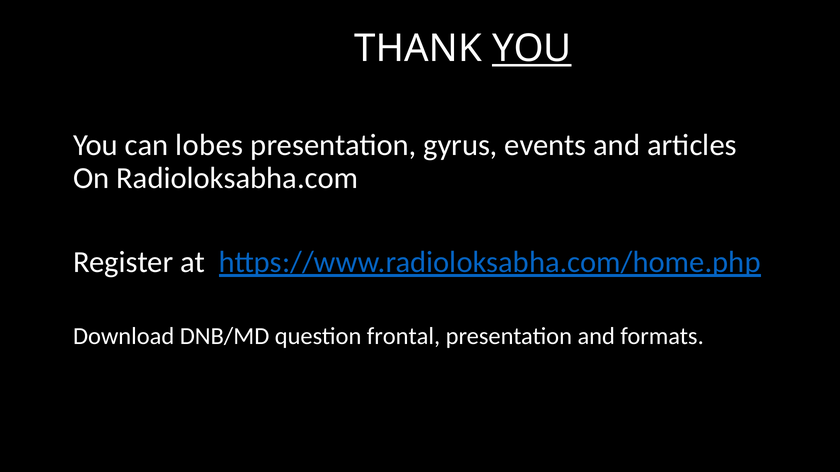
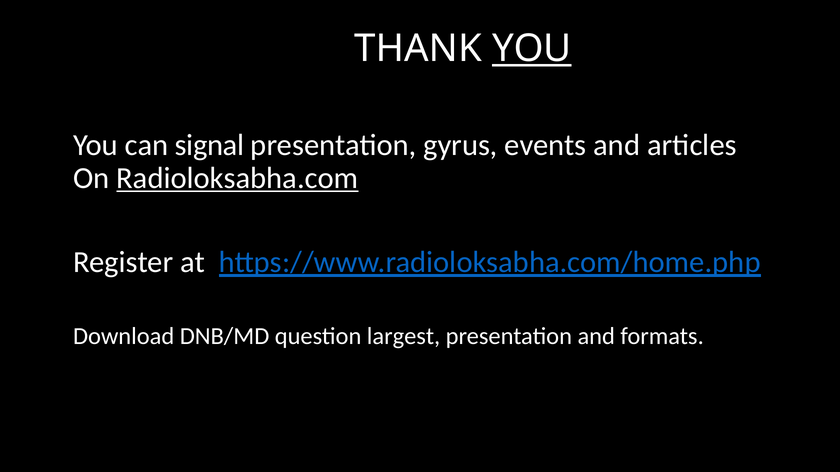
lobes: lobes -> signal (210, 145)
Radioloksabha.com underline: none -> present (237, 178)
frontal: frontal -> largest (404, 336)
